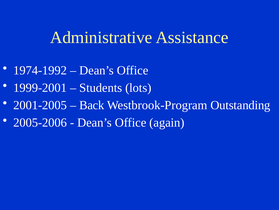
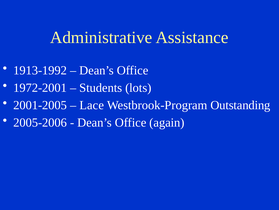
1974-1992: 1974-1992 -> 1913-1992 (40, 70)
1999-2001: 1999-2001 -> 1972-2001 (40, 88)
Back: Back -> Lace (92, 105)
